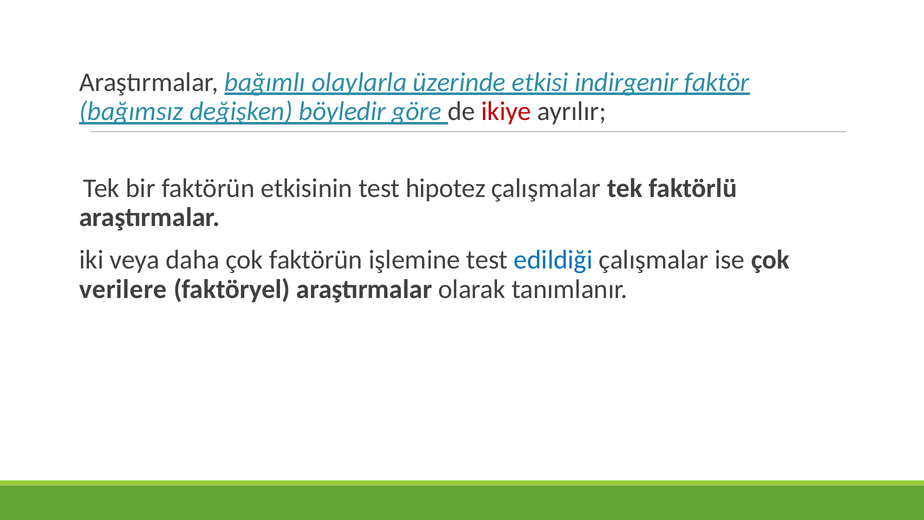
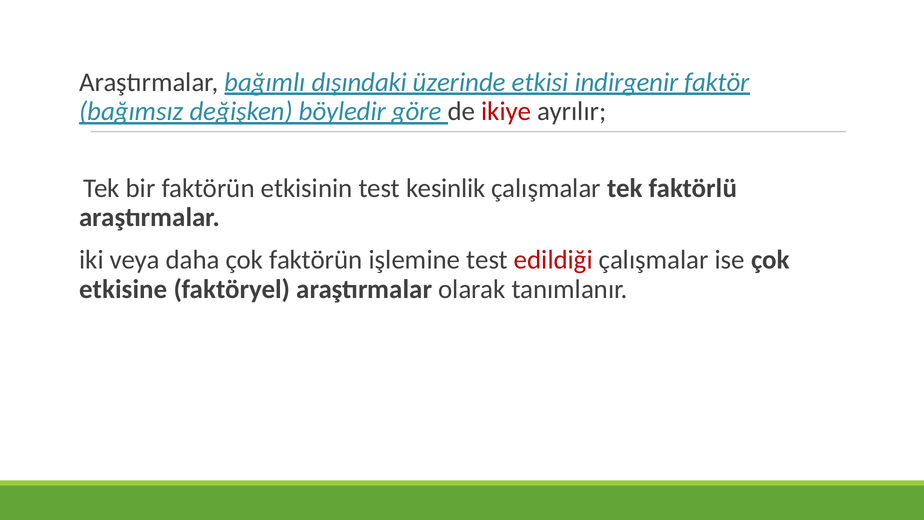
olaylarla: olaylarla -> dışındaki (359, 82)
hipotez: hipotez -> kesinlik (446, 188)
edildiği colour: blue -> red (553, 260)
verilere: verilere -> etkisine (123, 289)
